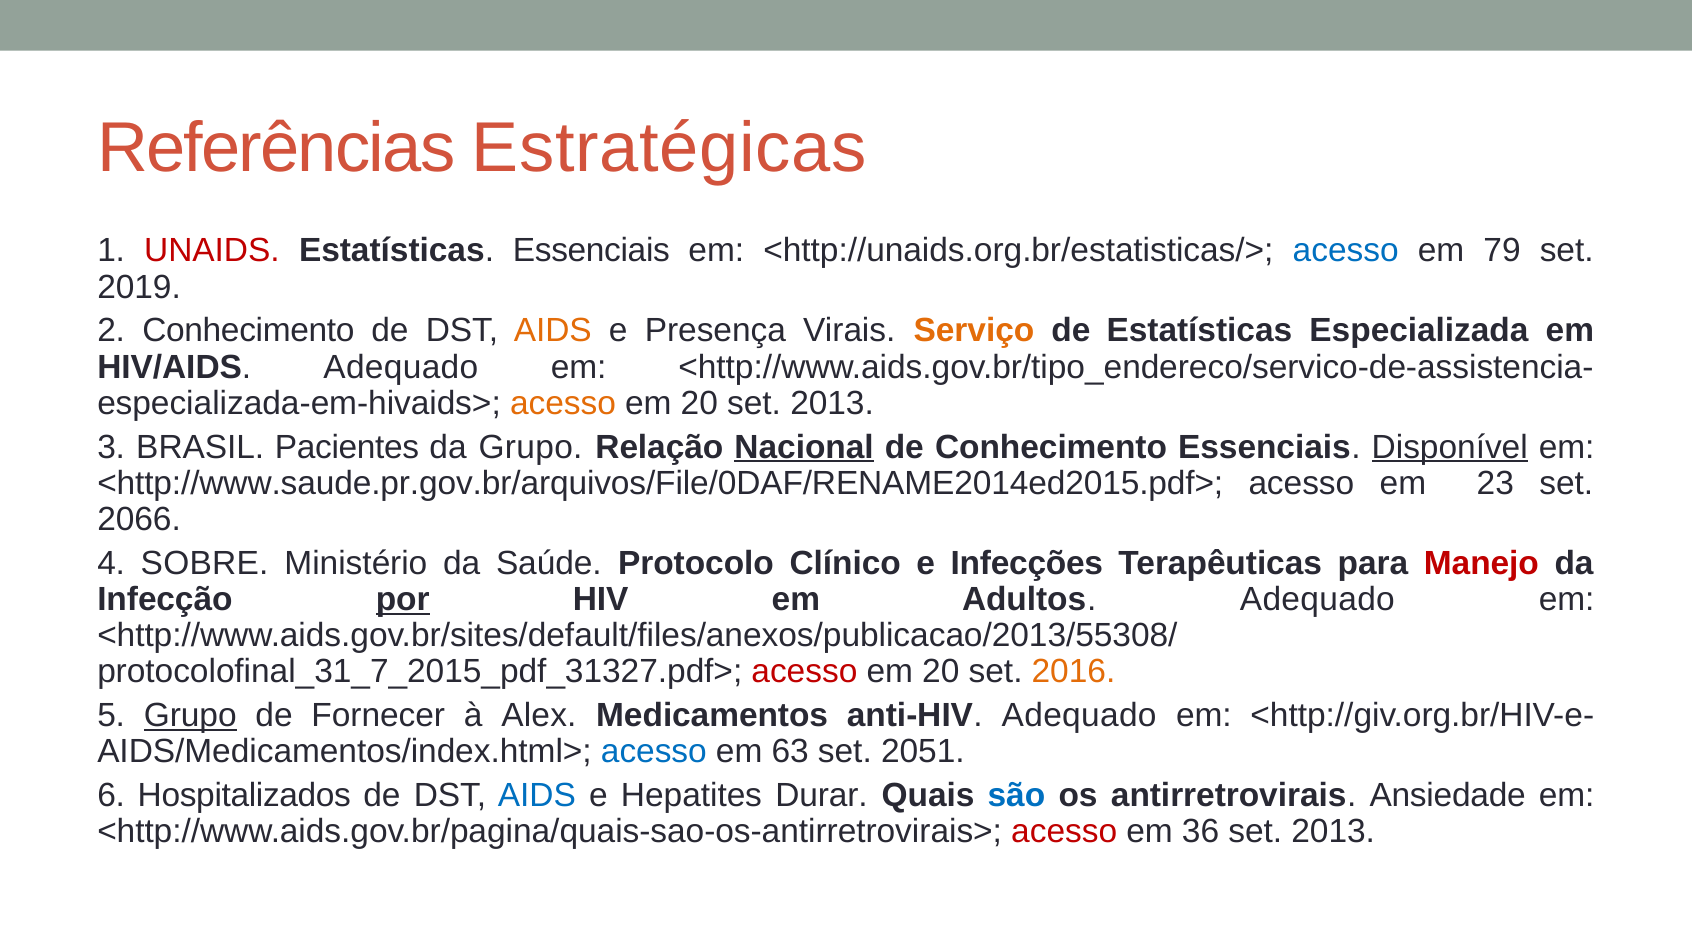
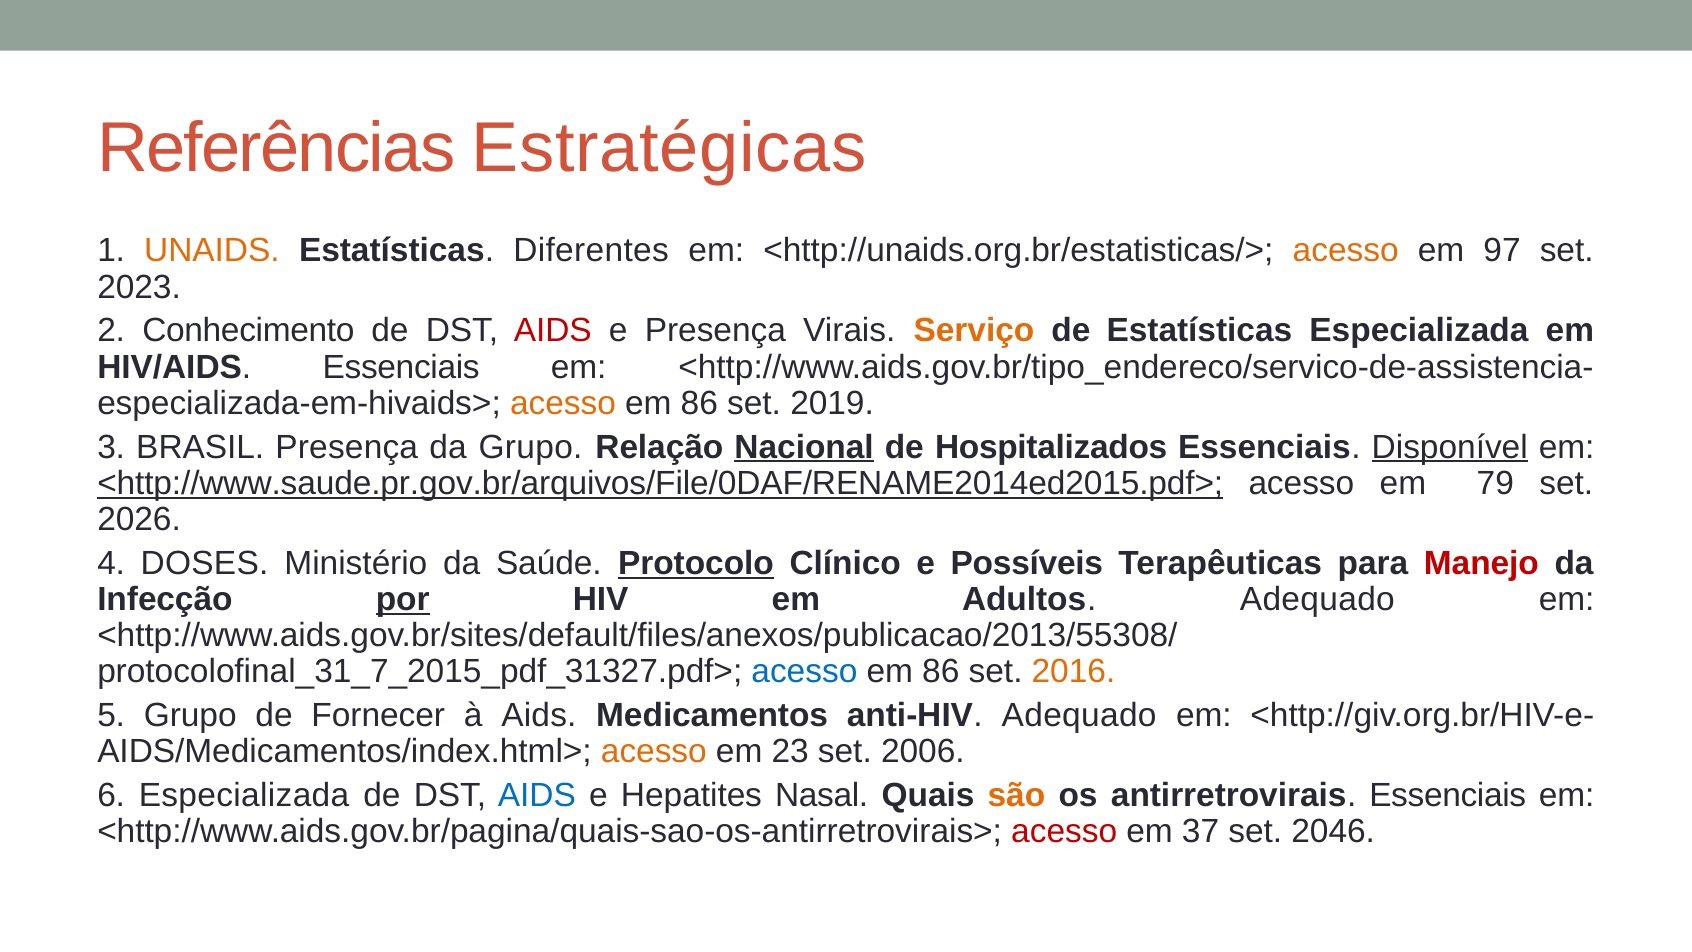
UNAIDS colour: red -> orange (212, 251)
Estatísticas Essenciais: Essenciais -> Diferentes (591, 251)
acesso colour: blue -> orange (1346, 251)
79: 79 -> 97 (1502, 251)
2019: 2019 -> 2023 (139, 287)
AIDS colour: orange -> red (553, 331)
HIV/AIDS Adequado: Adequado -> Essenciais (401, 367)
20: 20 -> 86 (699, 403)
2013: 2013 -> 2019 (832, 403)
BRASIL Pacientes: Pacientes -> Presença (347, 447)
de Conhecimento: Conhecimento -> Hospitalizados (1051, 447)
<http://www.saude.pr.gov.br/arquivos/File/0DAF/RENAME2014ed2015.pdf> underline: none -> present (660, 483)
23: 23 -> 79 (1495, 483)
2066: 2066 -> 2026 (139, 519)
SOBRE: SOBRE -> DOSES (205, 563)
Protocolo underline: none -> present (696, 563)
Infecções: Infecções -> Possíveis (1027, 563)
acesso colour: red -> blue (804, 672)
20: 20 -> 86 (941, 672)
Grupo underline: present -> none (190, 715)
à Alex: Alex -> Aids (539, 715)
acesso colour: blue -> orange (654, 751)
63: 63 -> 23 (790, 751)
2051: 2051 -> 2006 (923, 751)
6 Hospitalizados: Hospitalizados -> Especializada (244, 795)
Durar: Durar -> Nasal (822, 795)
são colour: blue -> orange (1016, 795)
antirretrovirais Ansiedade: Ansiedade -> Essenciais (1448, 795)
36: 36 -> 37 (1201, 831)
2013: 2013 -> 2046 (1333, 831)
